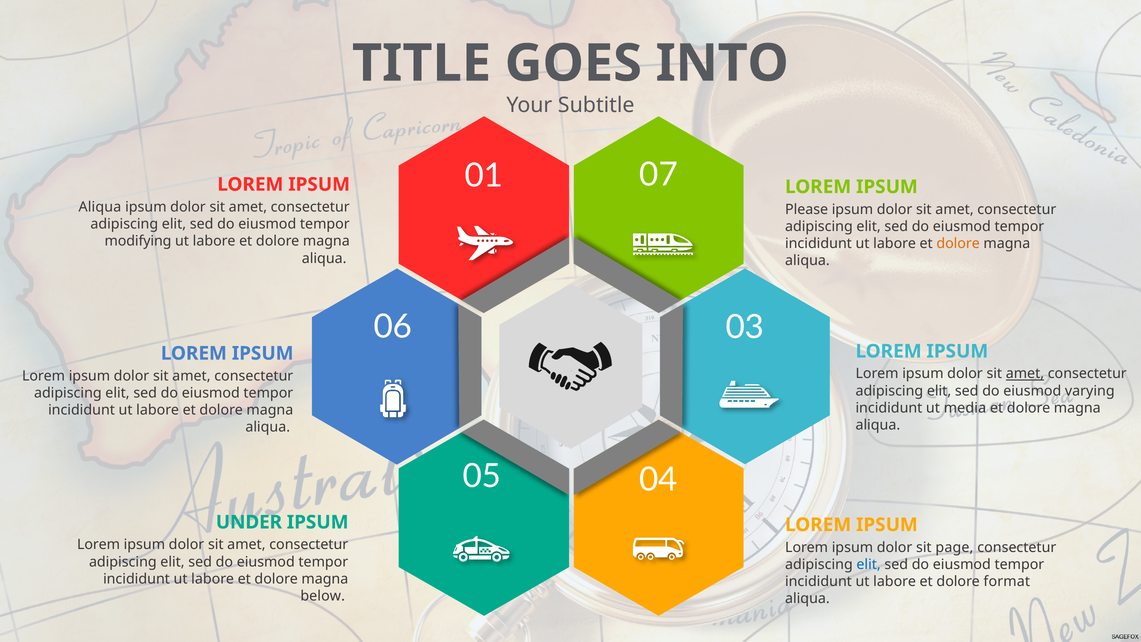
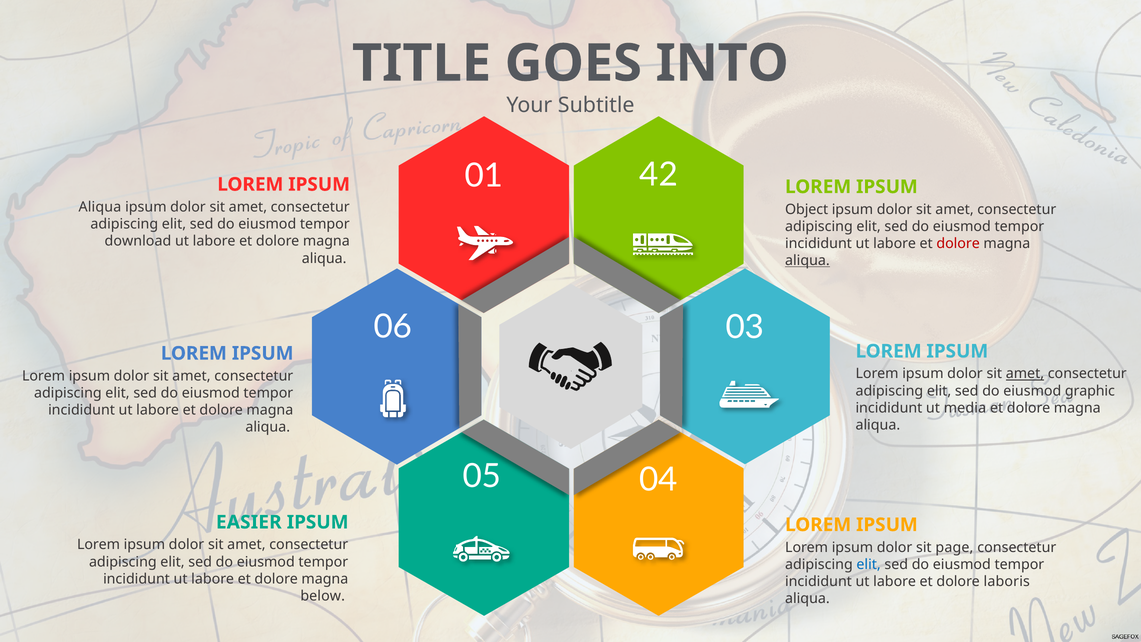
07: 07 -> 42 (659, 175)
Please: Please -> Object (807, 209)
modifying: modifying -> download (138, 241)
dolore colour: orange -> red (958, 243)
aliqua underline: none -> present (807, 261)
varying: varying -> graphic (1090, 391)
UNDER: UNDER -> EASIER (249, 522)
format: format -> laboris (1007, 581)
